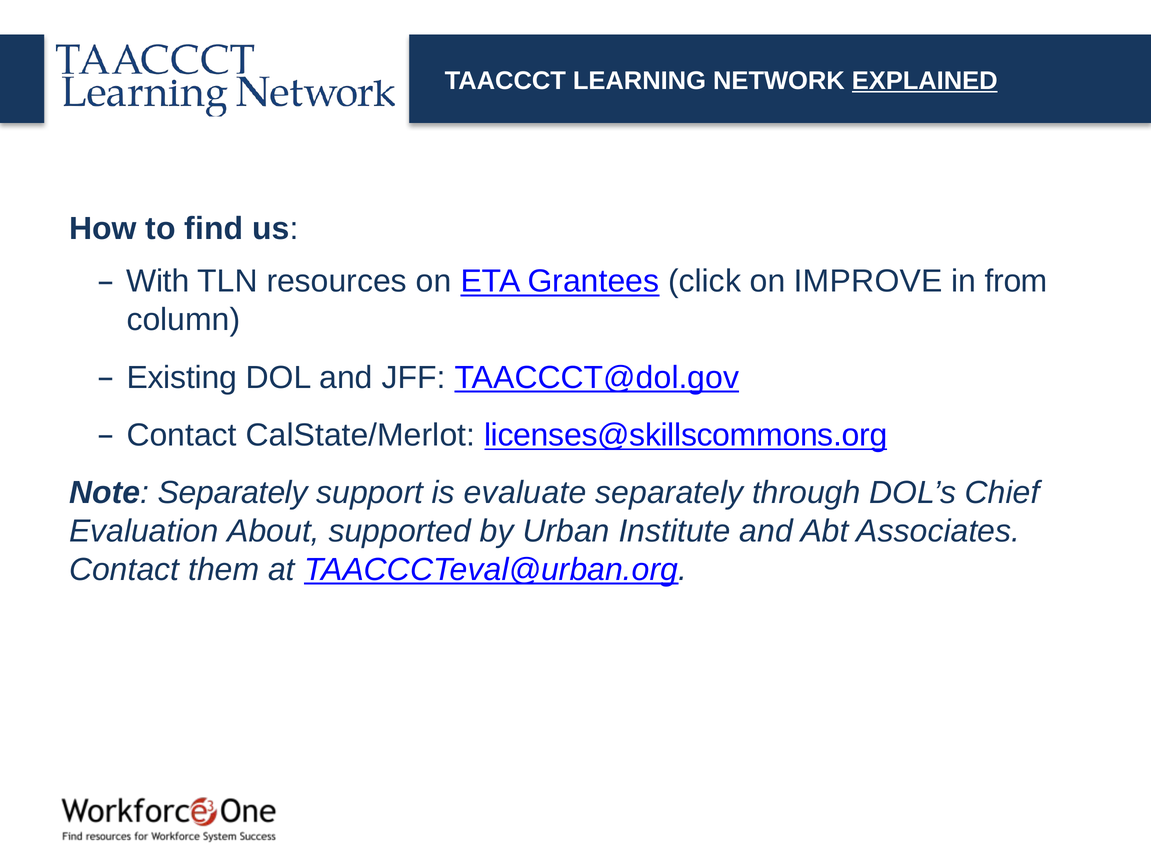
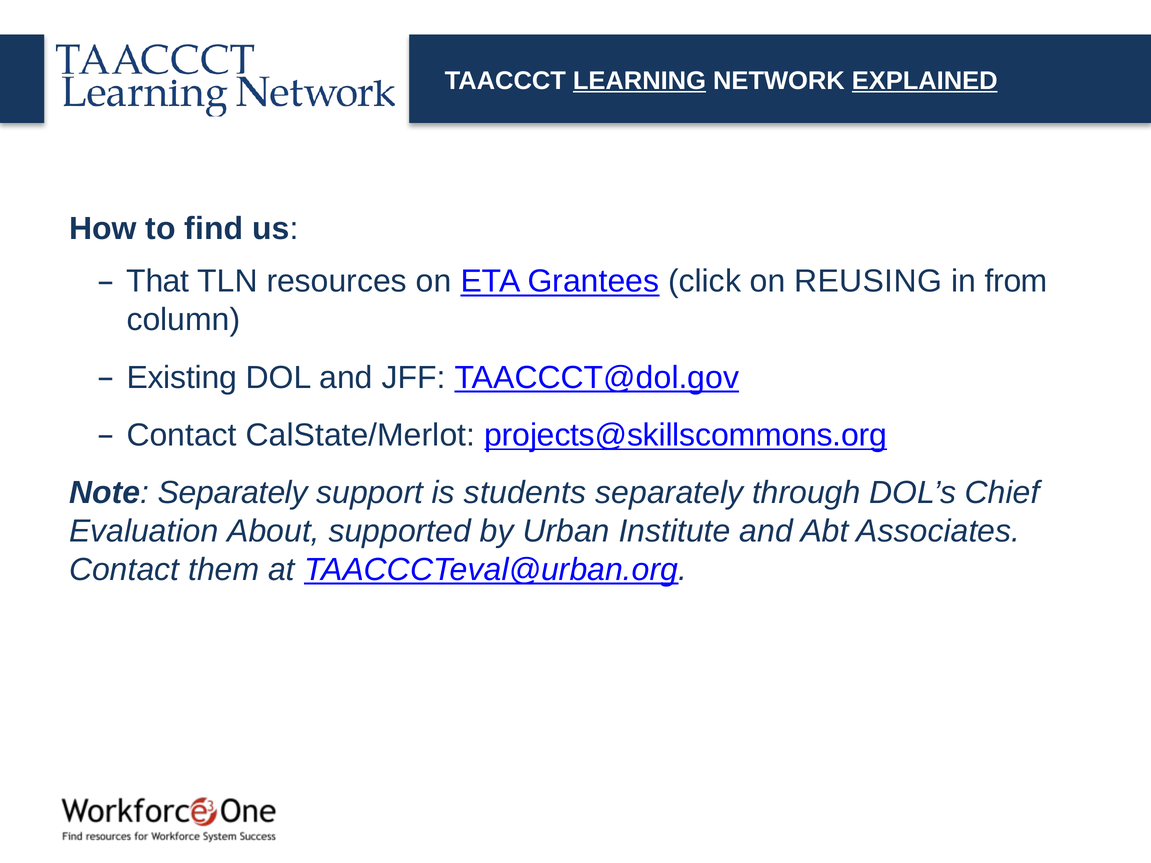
LEARNING underline: none -> present (639, 81)
With: With -> That (158, 281)
IMPROVE: IMPROVE -> REUSING (868, 281)
licenses@skillscommons.org: licenses@skillscommons.org -> projects@skillscommons.org (686, 435)
evaluate: evaluate -> students (525, 493)
